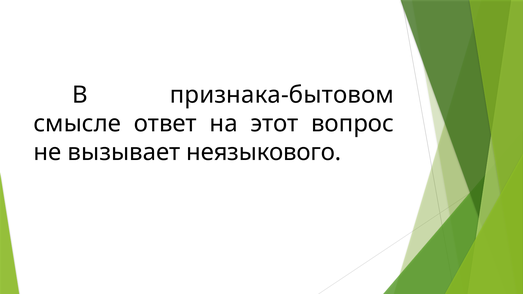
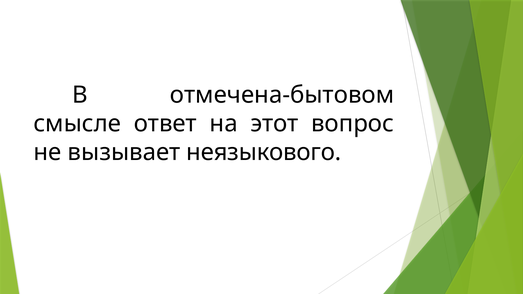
признака-бытовом: признака-бытовом -> отмечена-бытовом (282, 95)
